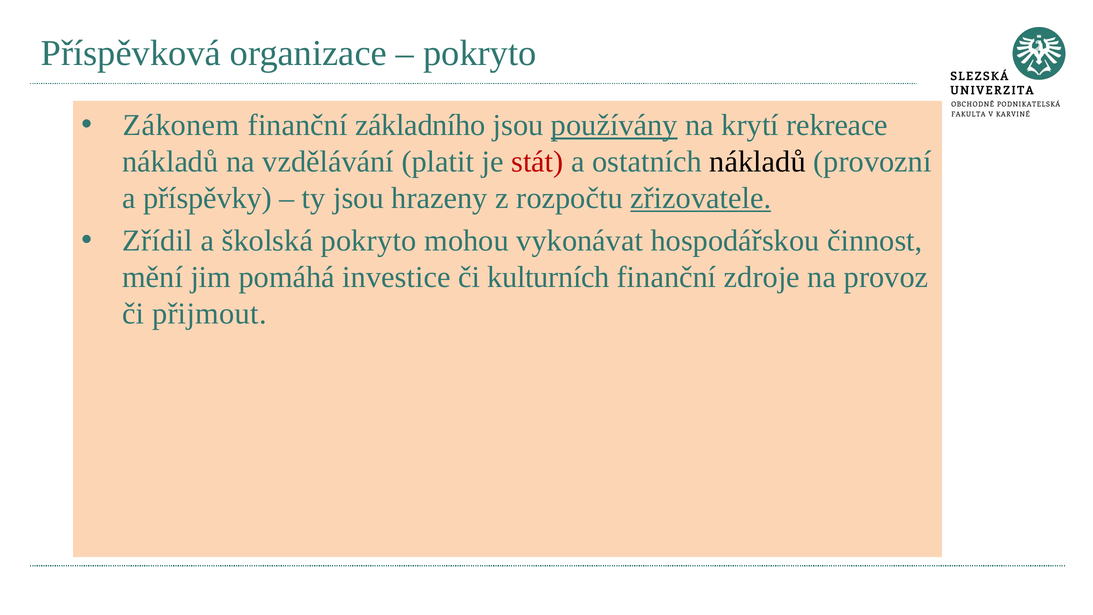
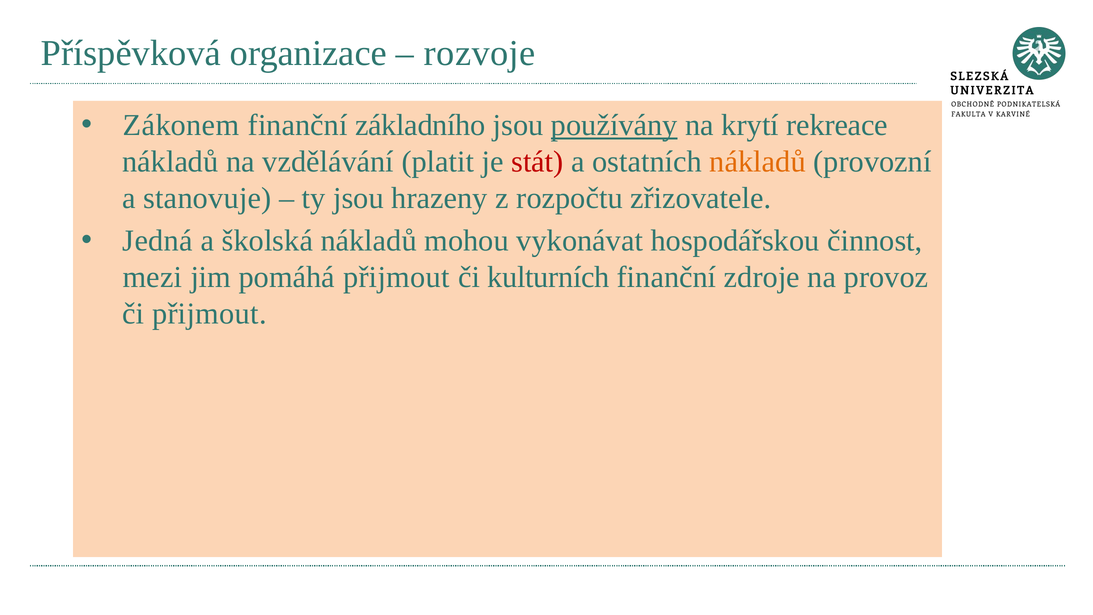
pokryto: pokryto -> rozvoje (480, 53)
nákladů colour: black -> orange (758, 162)
příspěvky: příspěvky -> stanovuje (207, 198)
zřizovatele underline: present -> none (701, 198)
Zřídil: Zřídil -> Jedná (158, 241)
školská pokryto: pokryto -> nákladů (369, 241)
mění: mění -> mezi (152, 277)
pomáhá investice: investice -> přijmout (396, 277)
